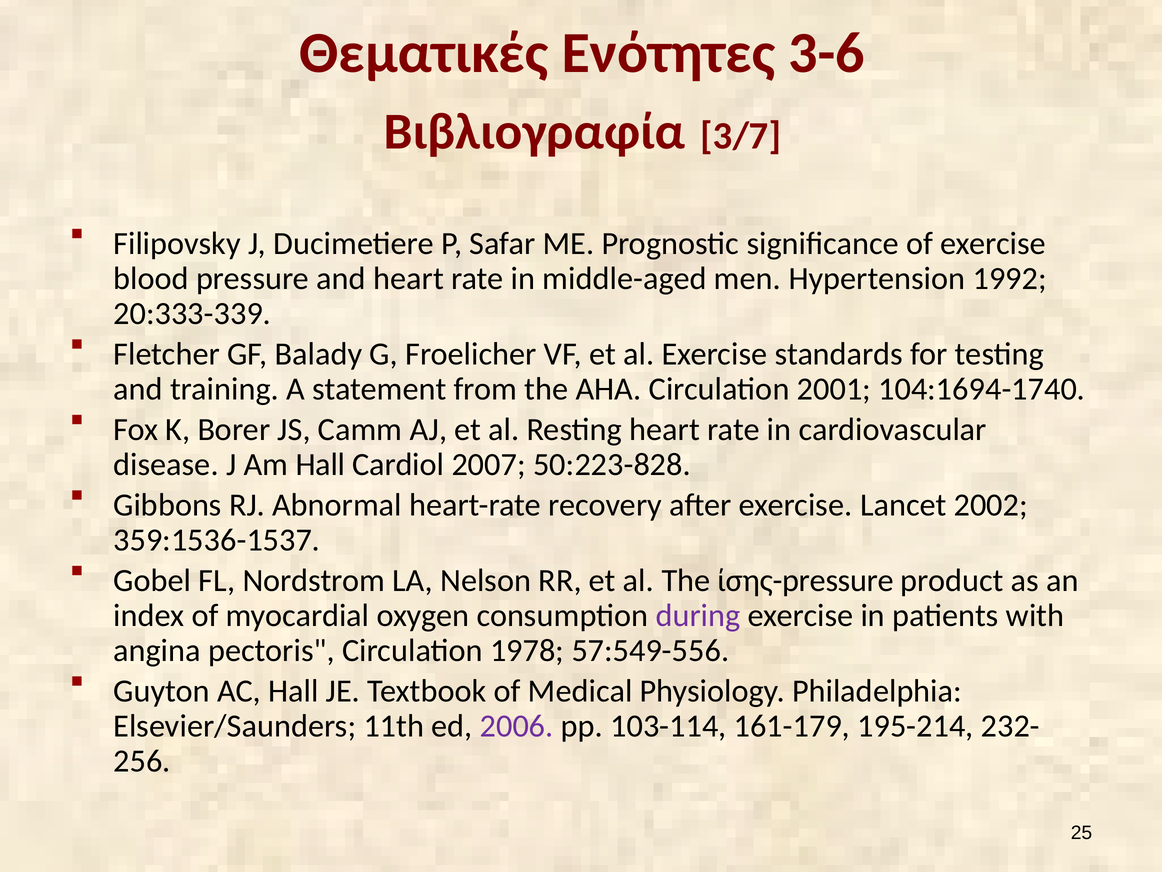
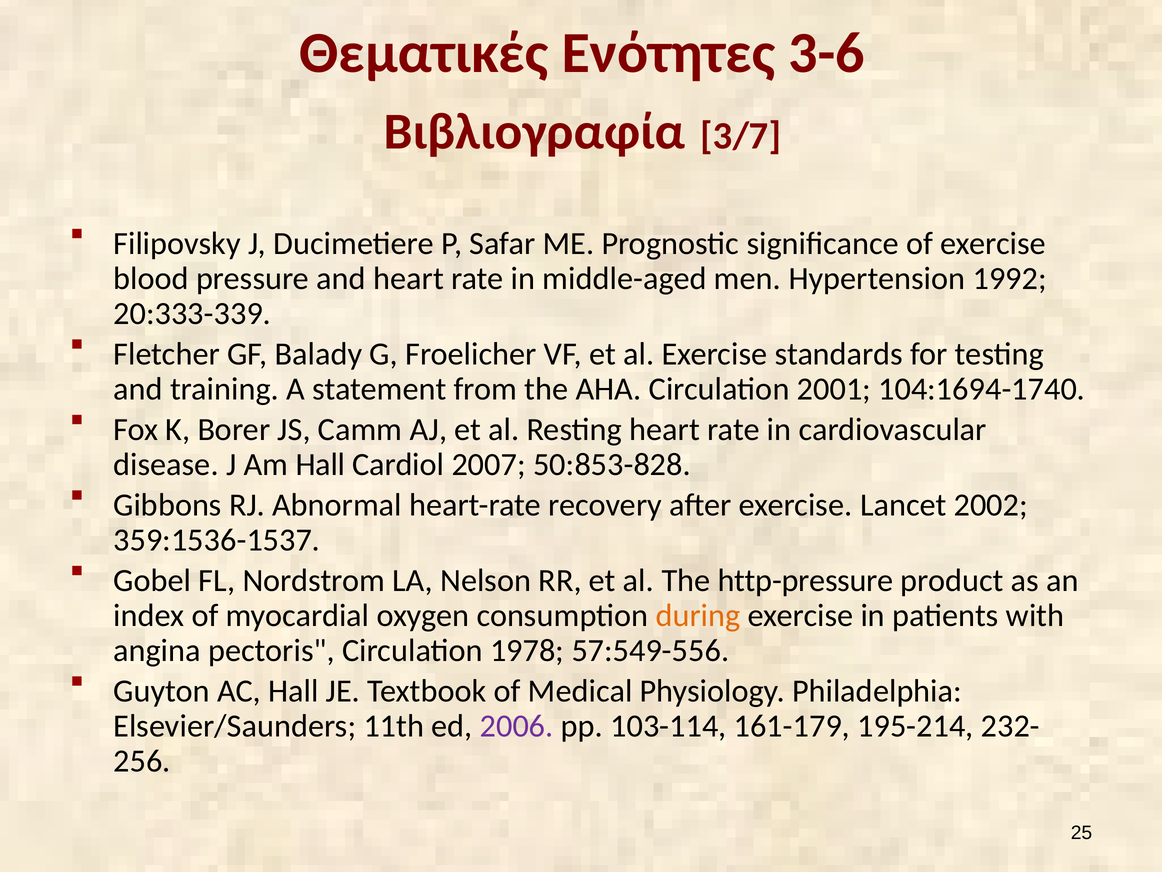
50:223-828: 50:223-828 -> 50:853-828 (612, 464)
ίσης-pressure: ίσης-pressure -> http-pressure (806, 580)
during colour: purple -> orange (698, 615)
